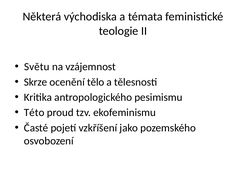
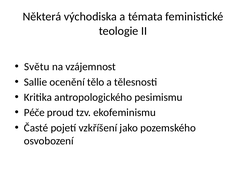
Skrze: Skrze -> Sallie (36, 82)
Této: Této -> Péče (34, 113)
